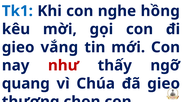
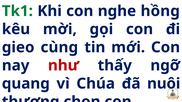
Tk1 colour: blue -> green (17, 11)
vắng: vắng -> cùng (59, 47)
đã gieo: gieo -> nuôi (164, 84)
